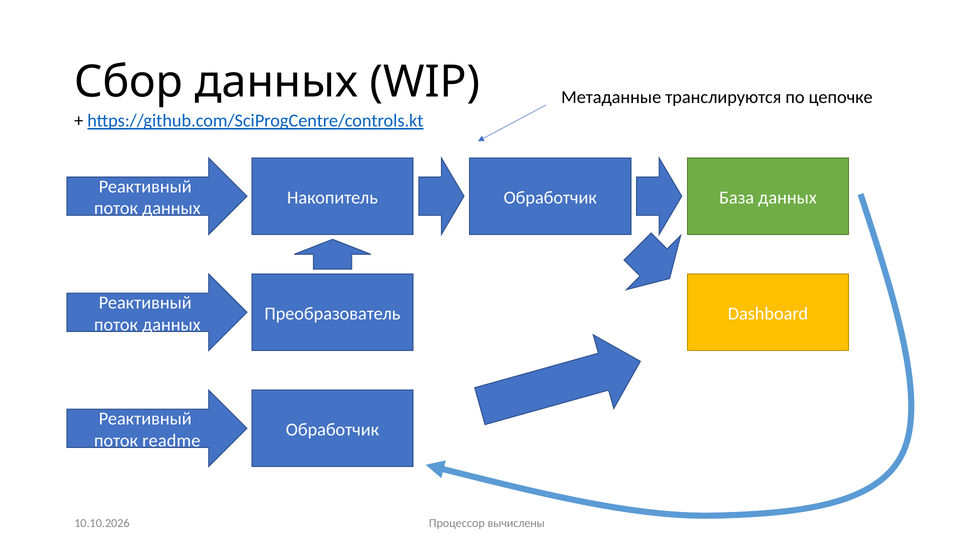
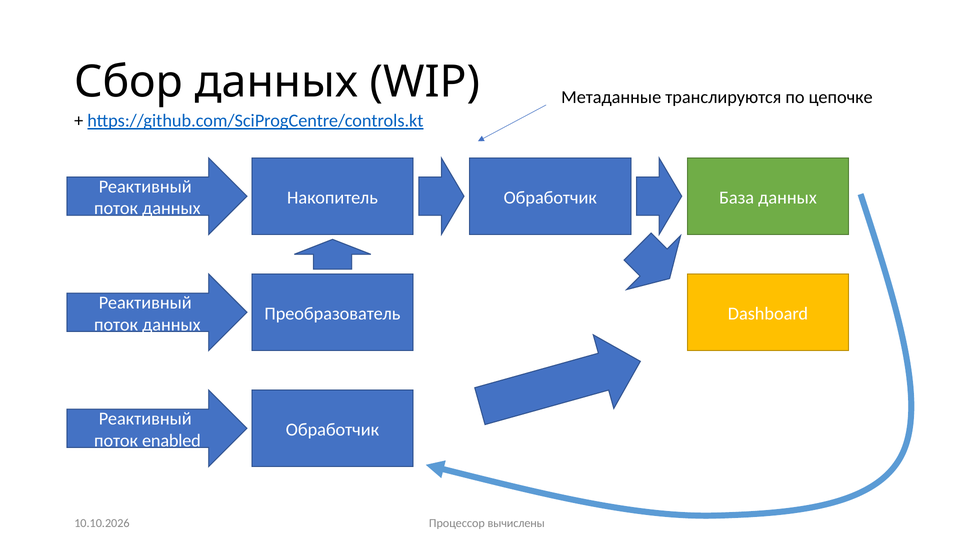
readme: readme -> enabled (171, 440)
